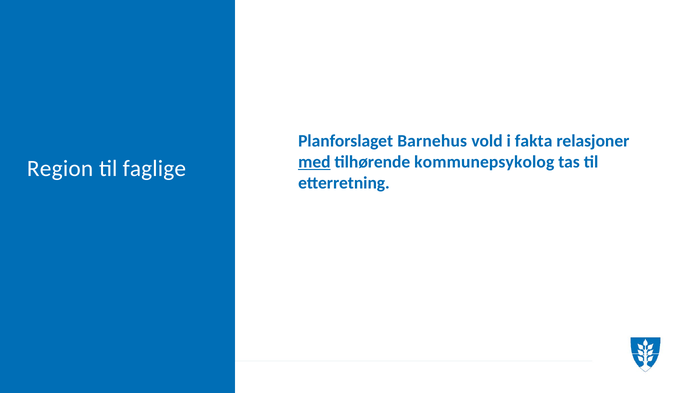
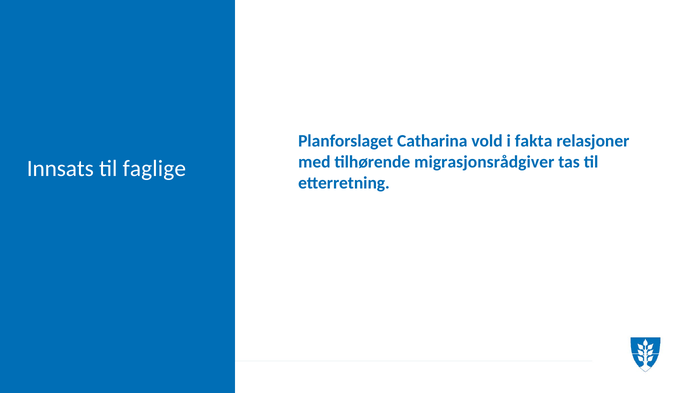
Barnehus: Barnehus -> Catharina (432, 141)
med underline: present -> none (314, 162)
kommunepsykolog: kommunepsykolog -> migrasjonsrådgiver (484, 162)
Region: Region -> Innsats (60, 169)
